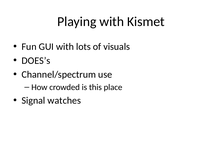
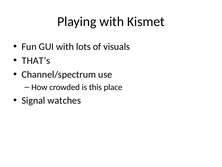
DOES’s: DOES’s -> THAT’s (36, 60)
